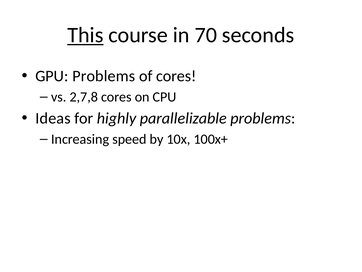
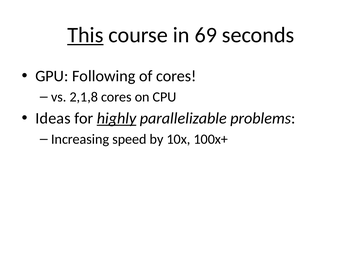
70: 70 -> 69 (206, 35)
GPU Problems: Problems -> Following (104, 76)
2,7,8: 2,7,8 -> 2,1,8 (84, 97)
highly underline: none -> present (117, 118)
